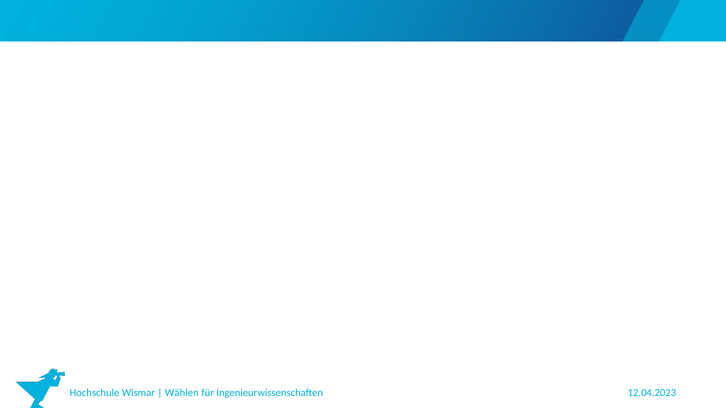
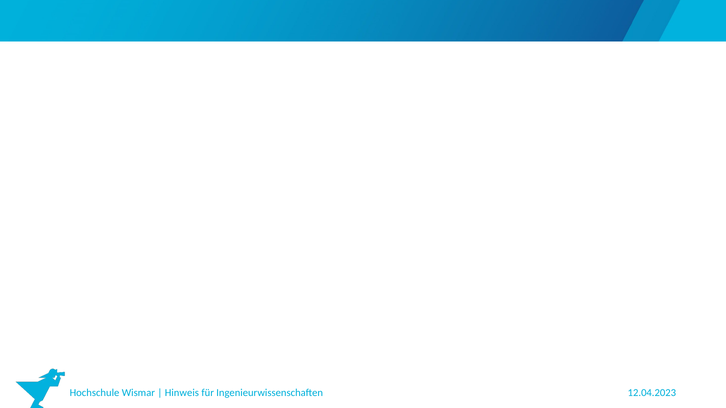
Wählen: Wählen -> Hinweis (182, 393)
